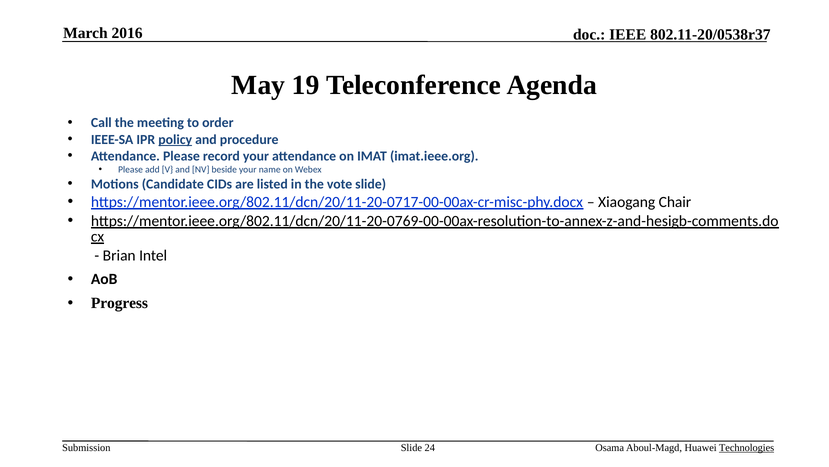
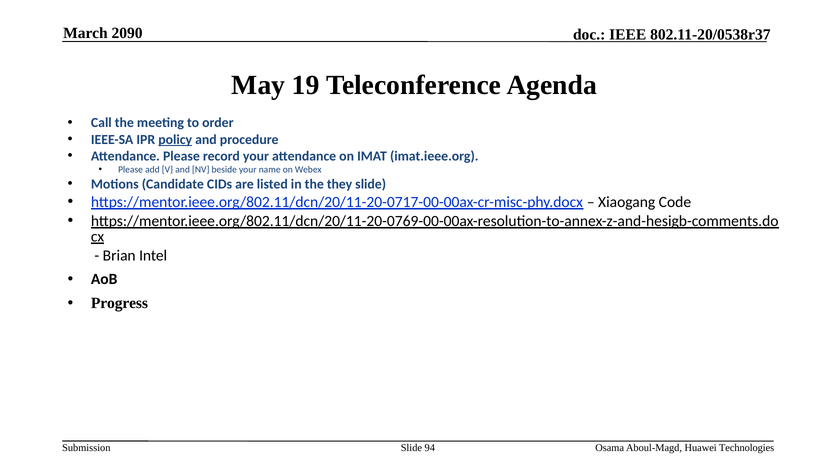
2016: 2016 -> 2090 (127, 33)
vote: vote -> they (340, 184)
Chair: Chair -> Code (675, 202)
24: 24 -> 94 (430, 447)
Technologies underline: present -> none (747, 447)
